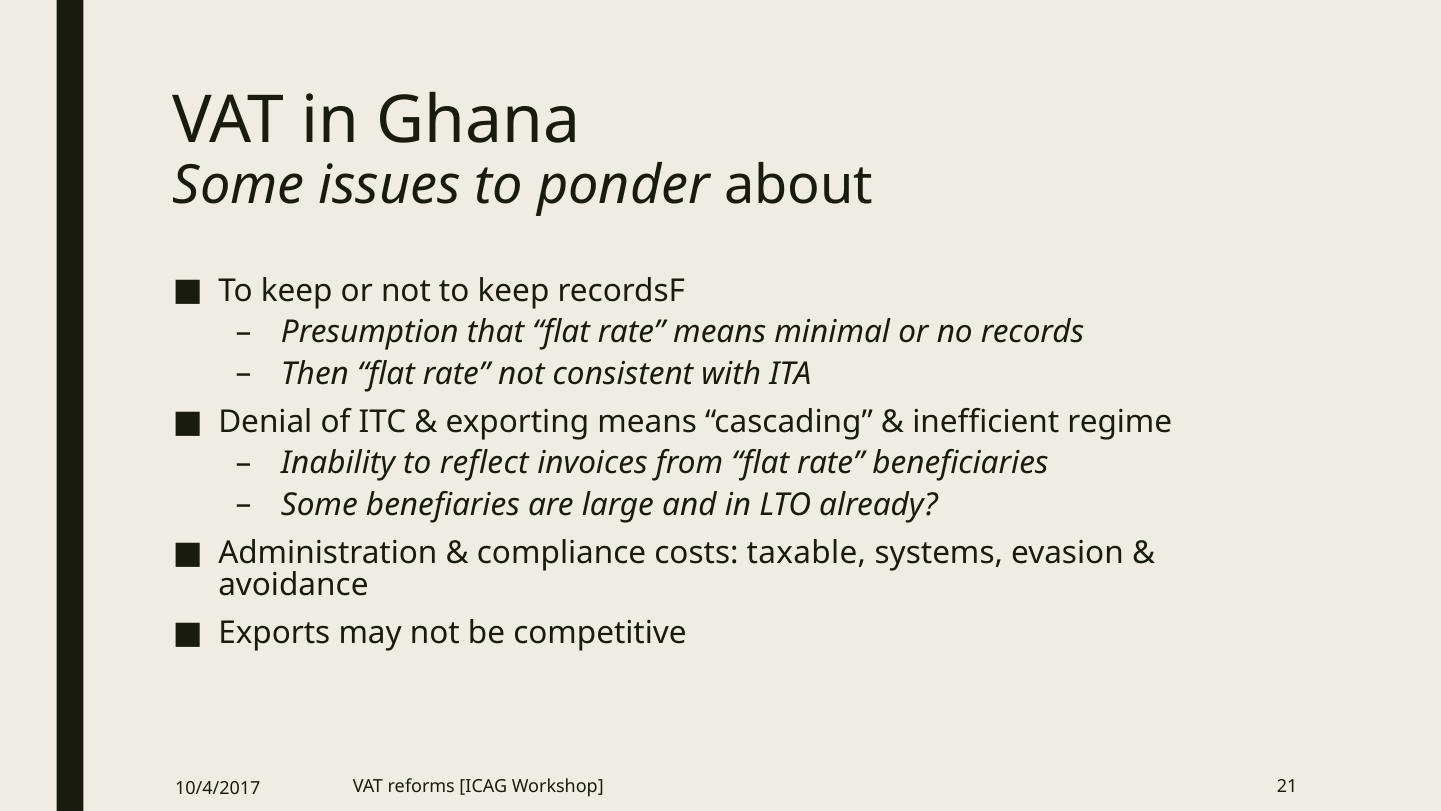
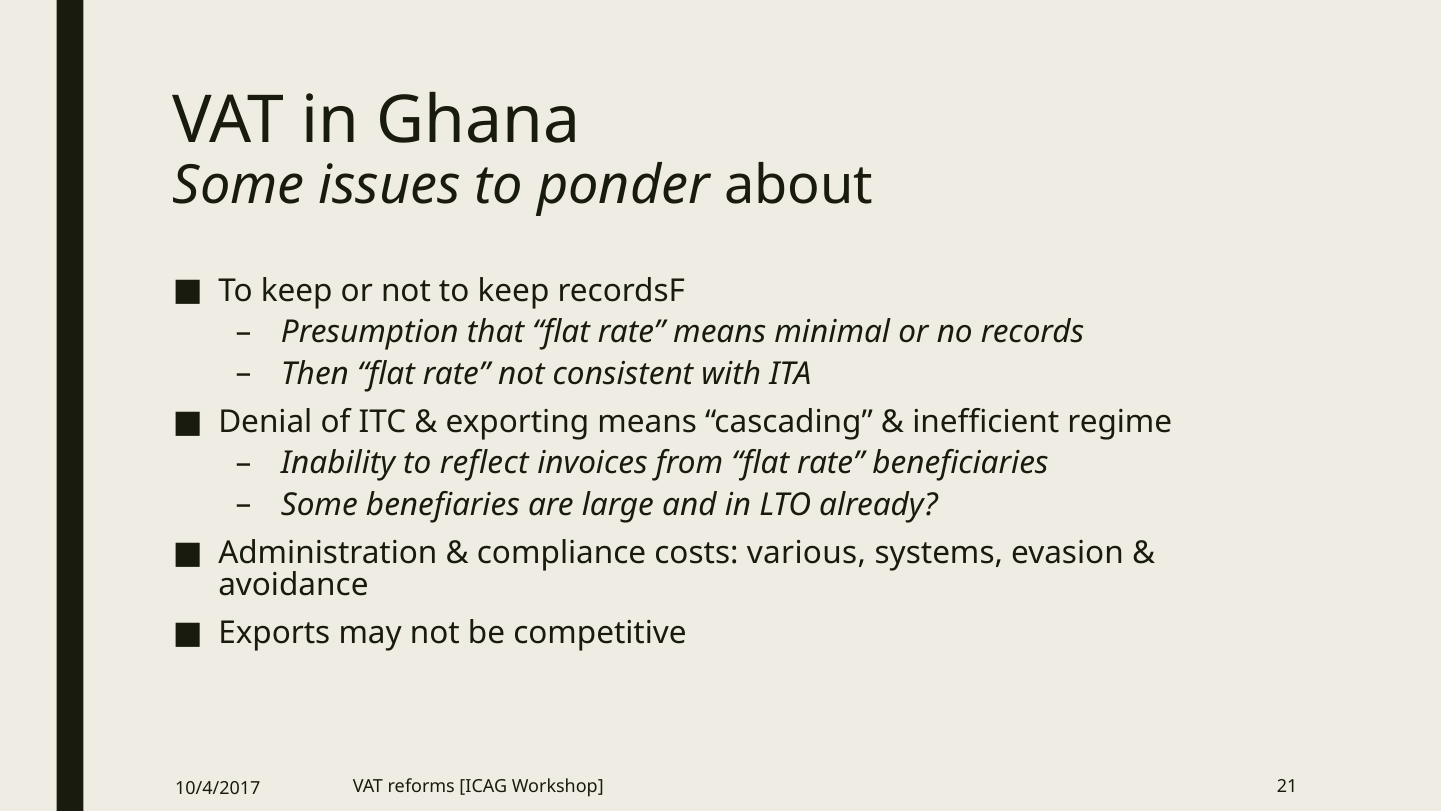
taxable: taxable -> various (806, 553)
